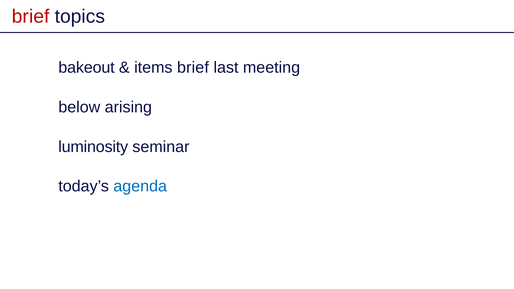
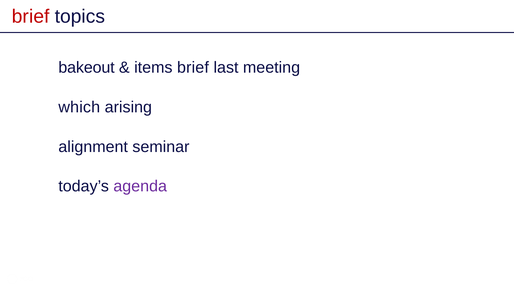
below: below -> which (79, 107)
luminosity: luminosity -> alignment (93, 147)
agenda colour: blue -> purple (140, 186)
